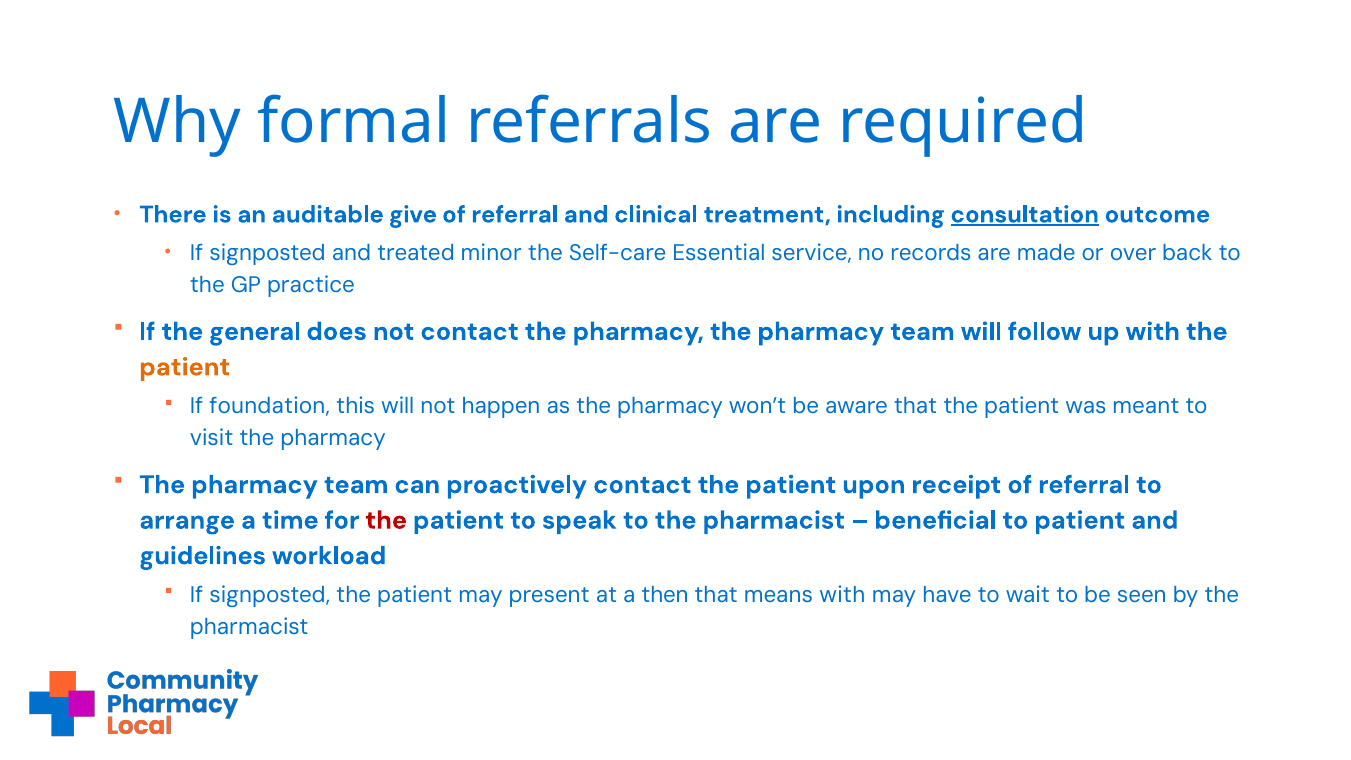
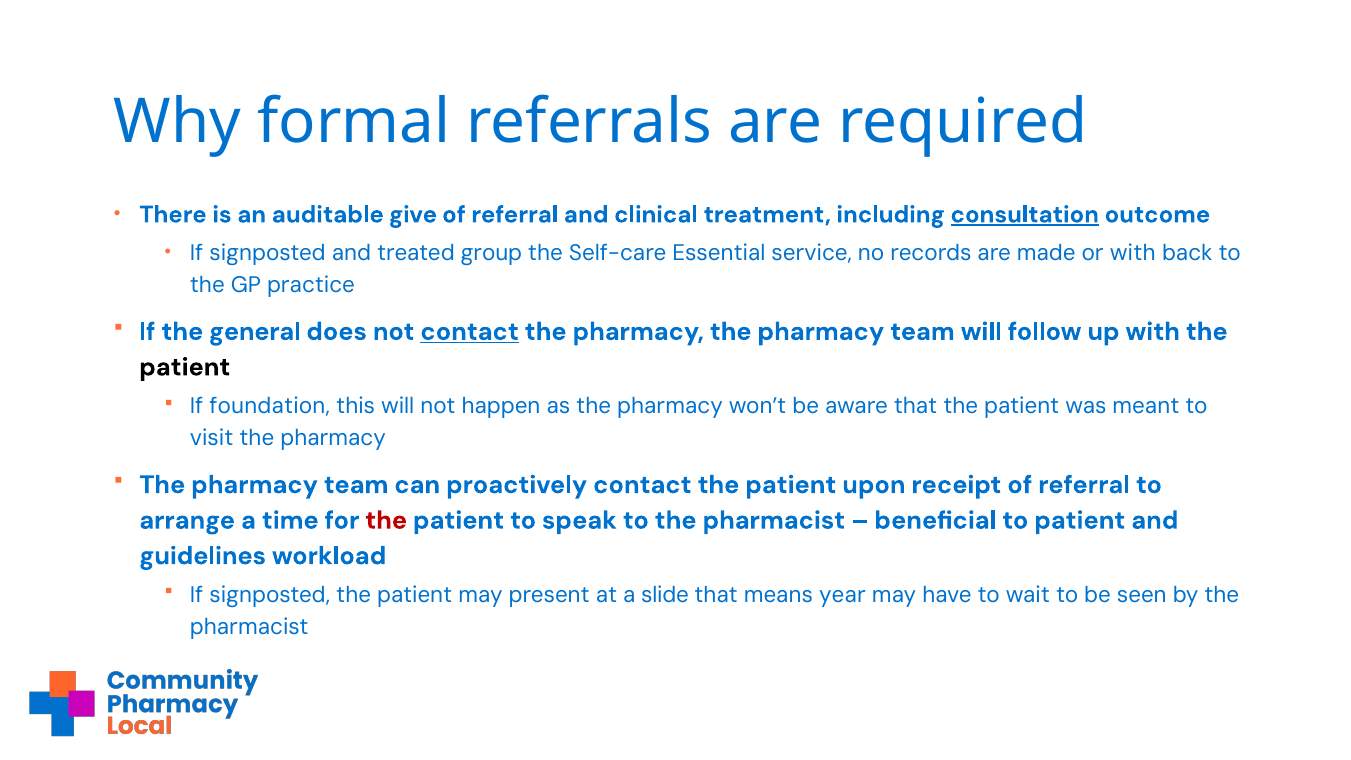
minor: minor -> group (491, 253)
or over: over -> with (1133, 253)
contact underline: none -> present (470, 331)
patient colour: orange -> black (185, 367)
then: then -> slide (665, 595)
means with: with -> year (842, 595)
